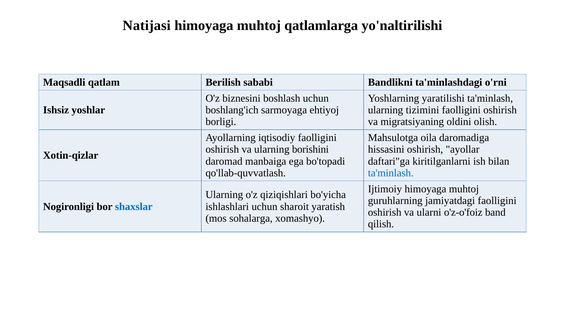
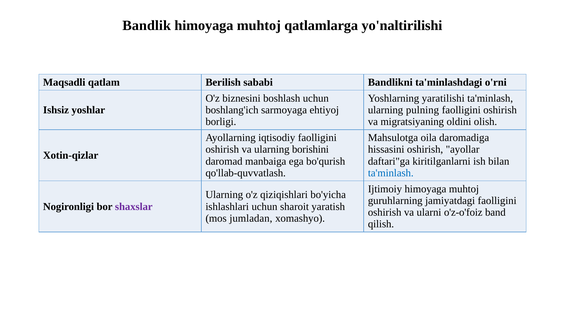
Natijasi: Natijasi -> Bandlik (147, 25)
tizimini: tizimini -> pulning (422, 110)
bo'topadi: bo'topadi -> bo'qurish (326, 161)
shaxslar colour: blue -> purple (134, 206)
sohalarga: sohalarga -> jumladan (251, 218)
